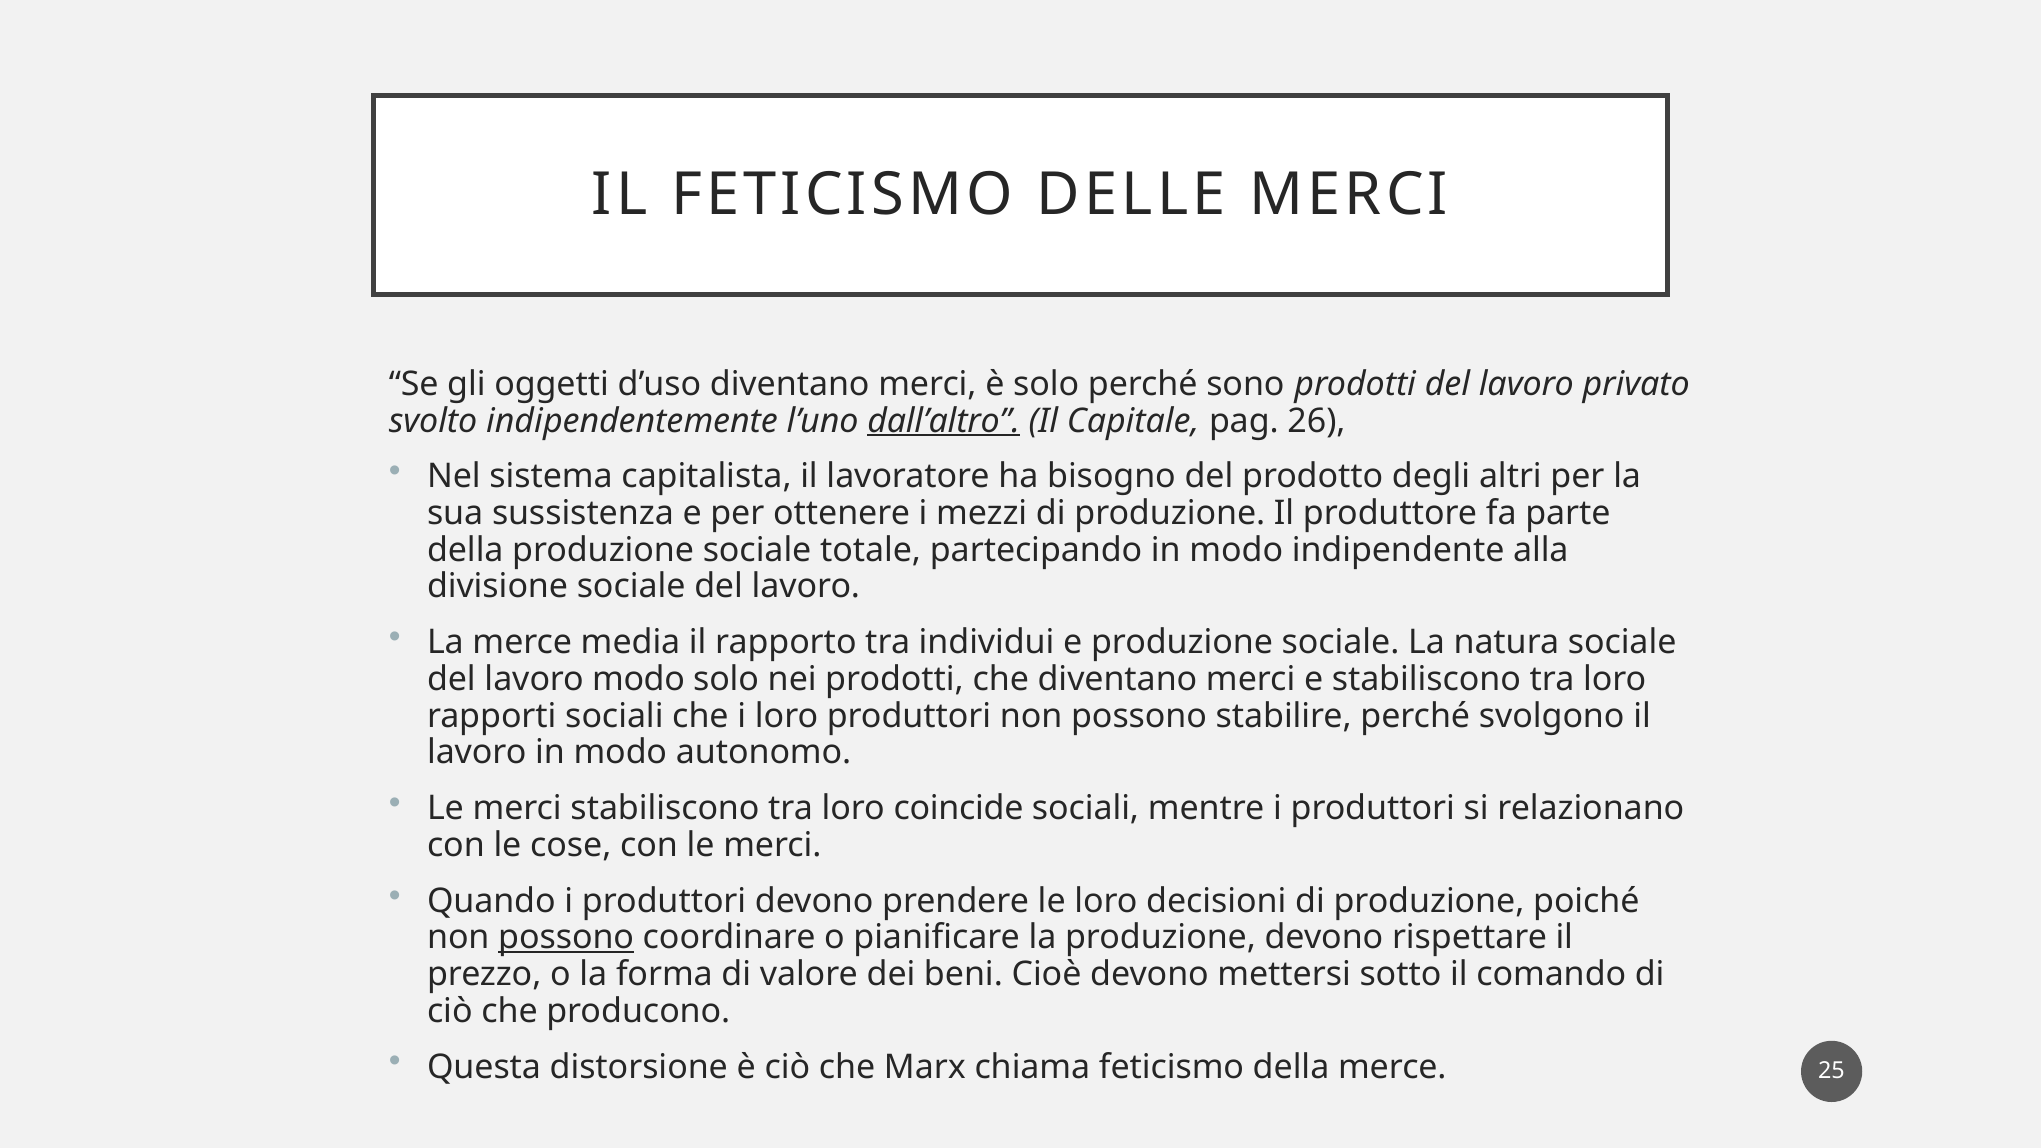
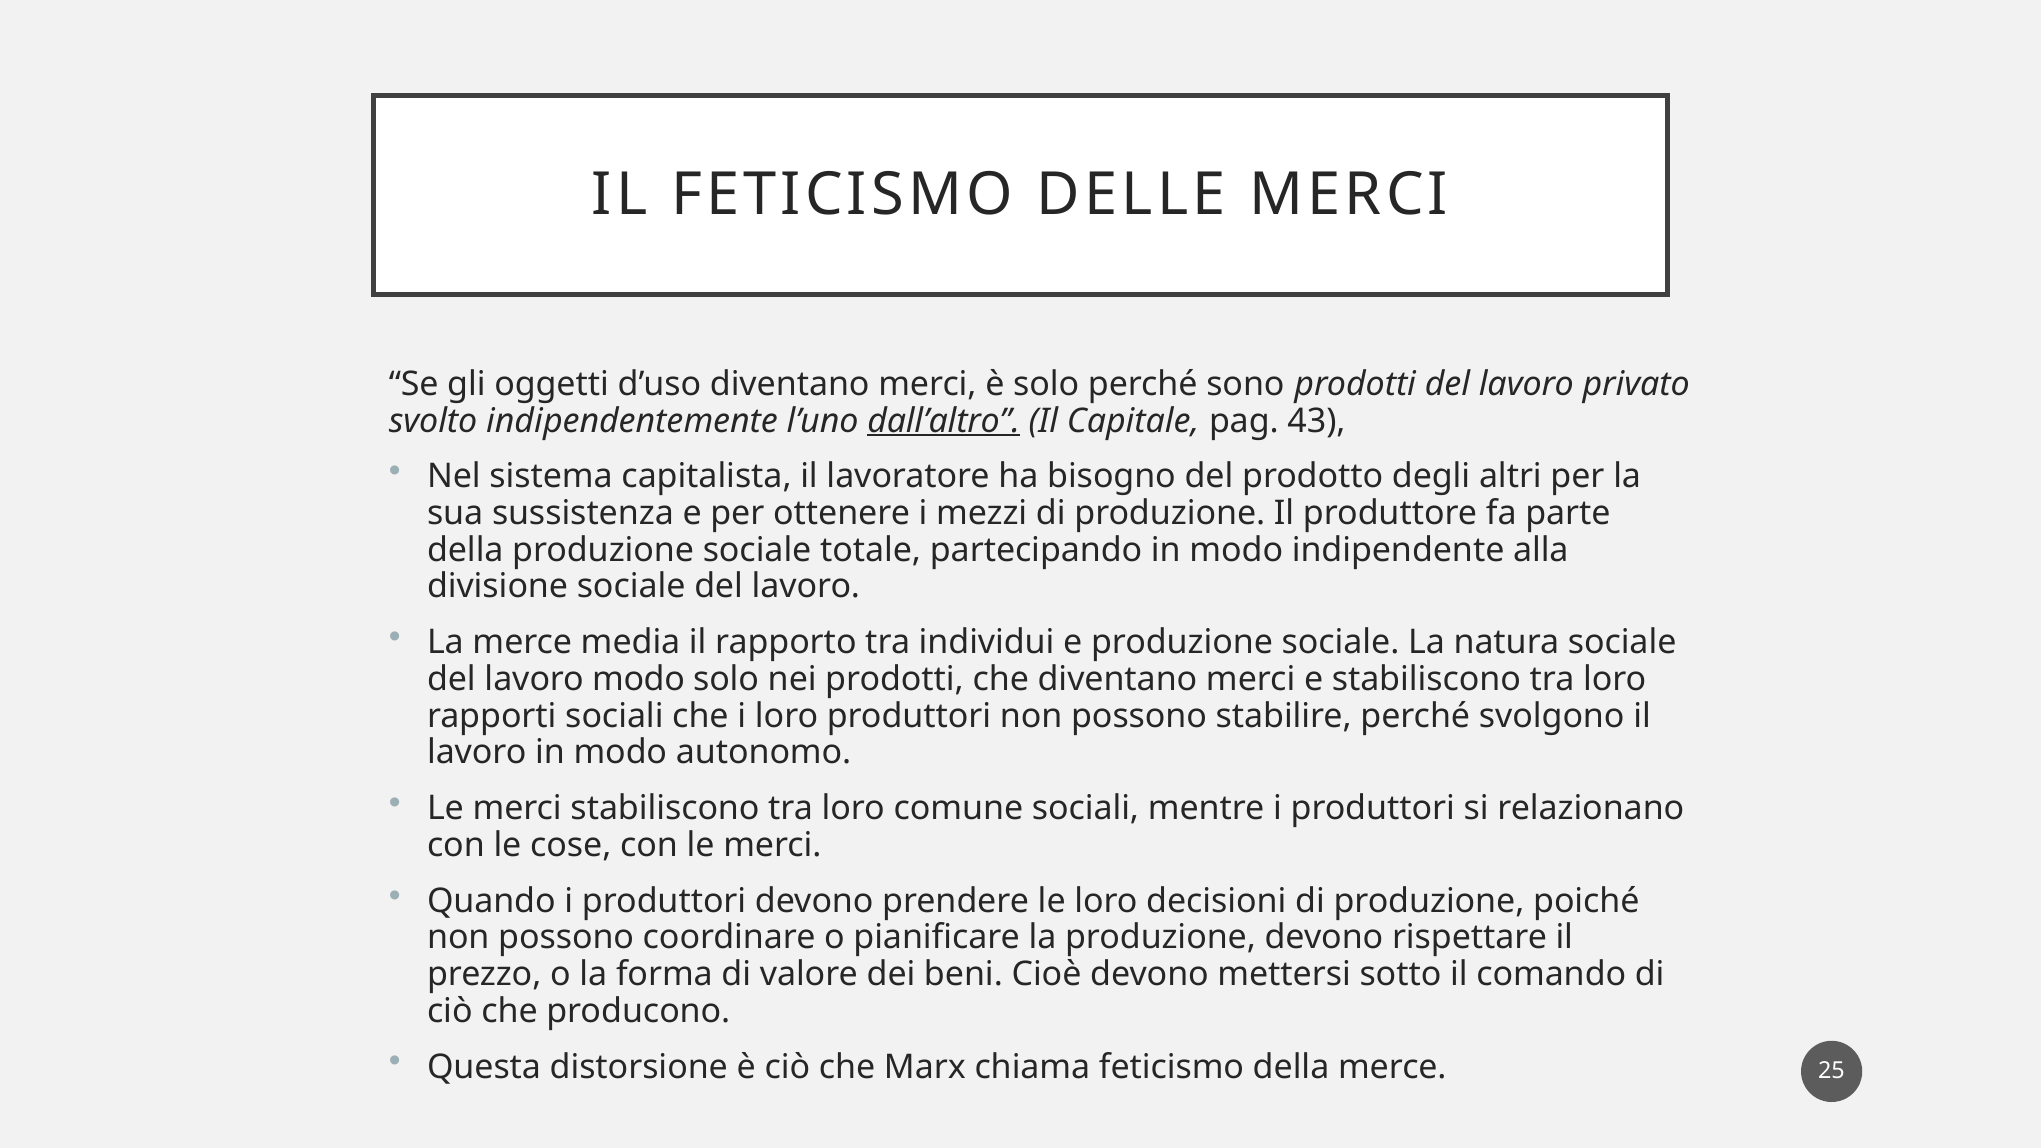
26: 26 -> 43 (1317, 421)
coincide: coincide -> comune (958, 808)
possono underline: present -> none (566, 938)
